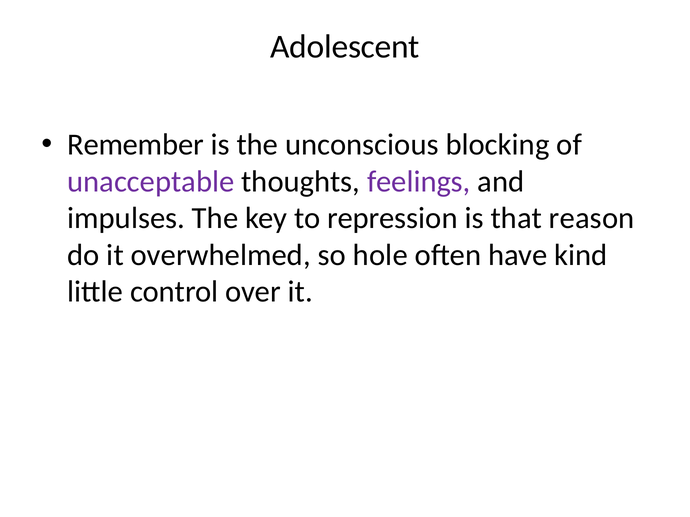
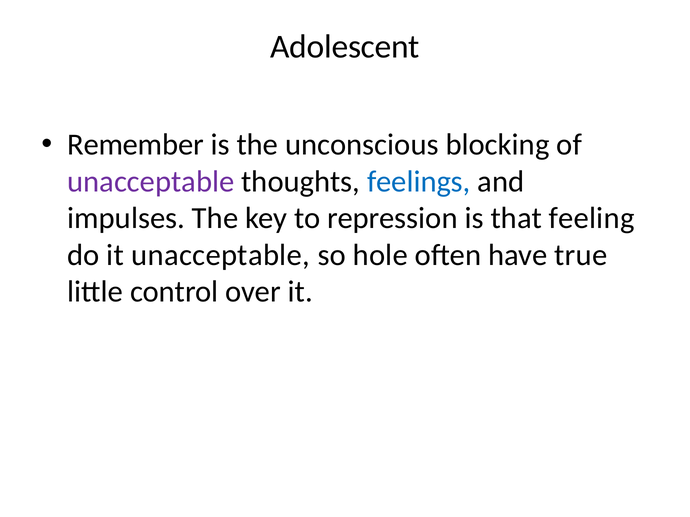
feelings colour: purple -> blue (419, 182)
reason: reason -> feeling (592, 218)
it overwhelmed: overwhelmed -> unacceptable (221, 255)
kind: kind -> true (581, 255)
